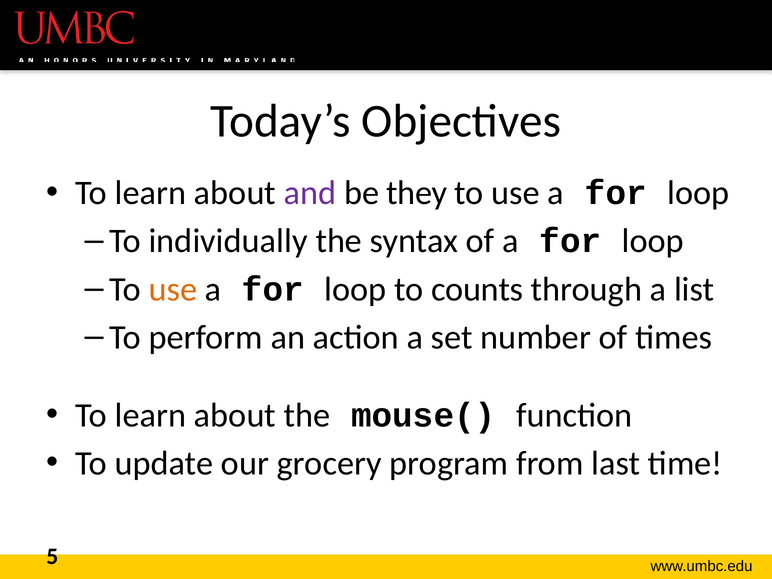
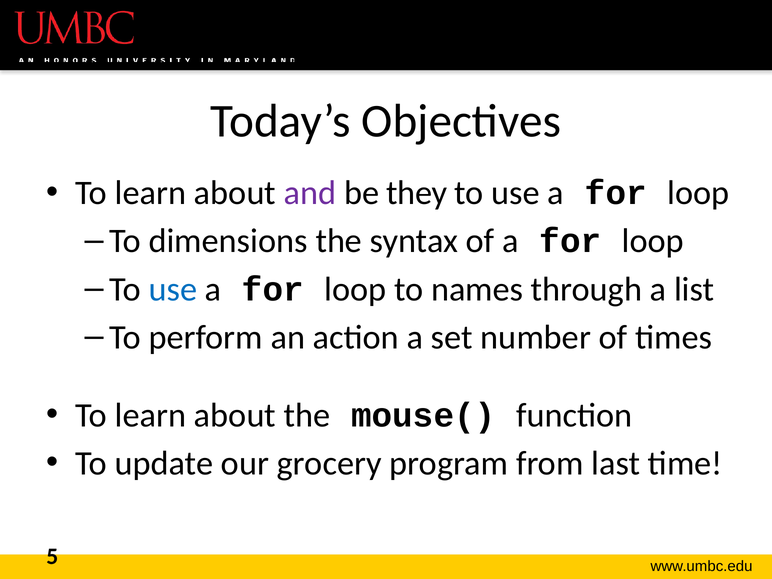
individually: individually -> dimensions (228, 241)
use colour: orange -> blue (173, 289)
counts: counts -> names (477, 289)
